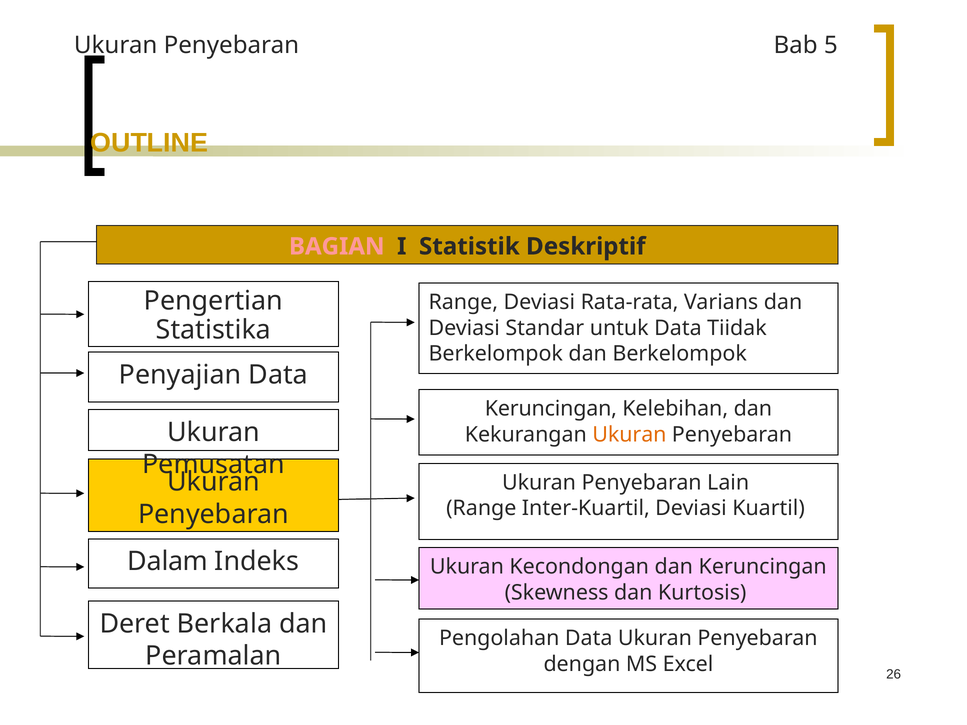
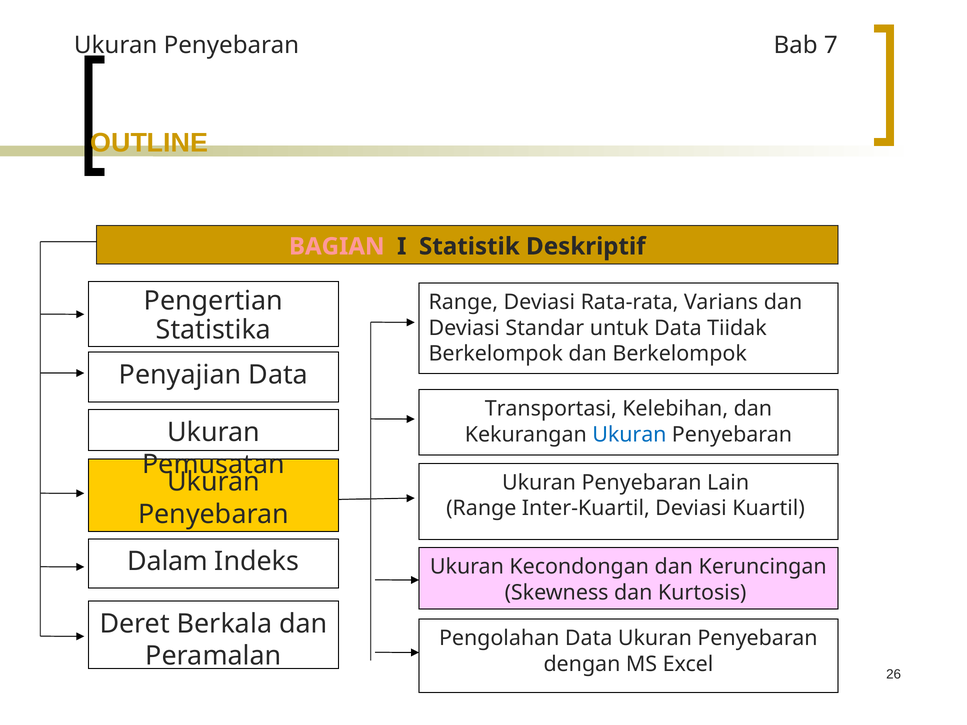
5: 5 -> 7 (831, 45)
Keruncingan: Keruncingan -> Transportasi (551, 409)
Ukuran colour: orange -> blue (629, 435)
